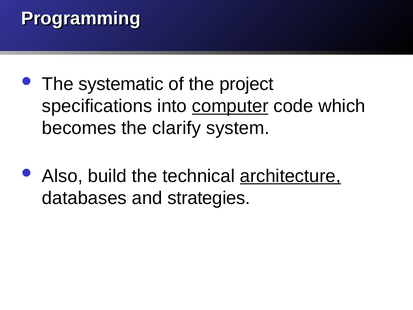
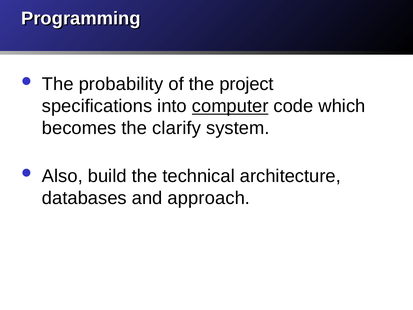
systematic: systematic -> probability (121, 84)
architecture underline: present -> none (290, 176)
strategies: strategies -> approach (209, 198)
